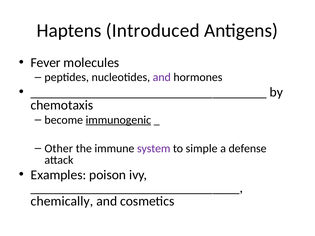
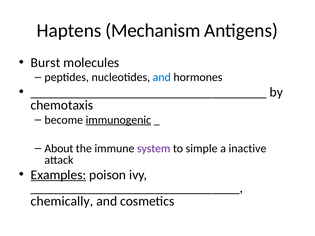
Introduced: Introduced -> Mechanism (153, 30)
Fever: Fever -> Burst (46, 63)
and colour: purple -> blue (162, 77)
Other: Other -> About (59, 149)
defense: defense -> inactive (248, 149)
Examples underline: none -> present (58, 175)
